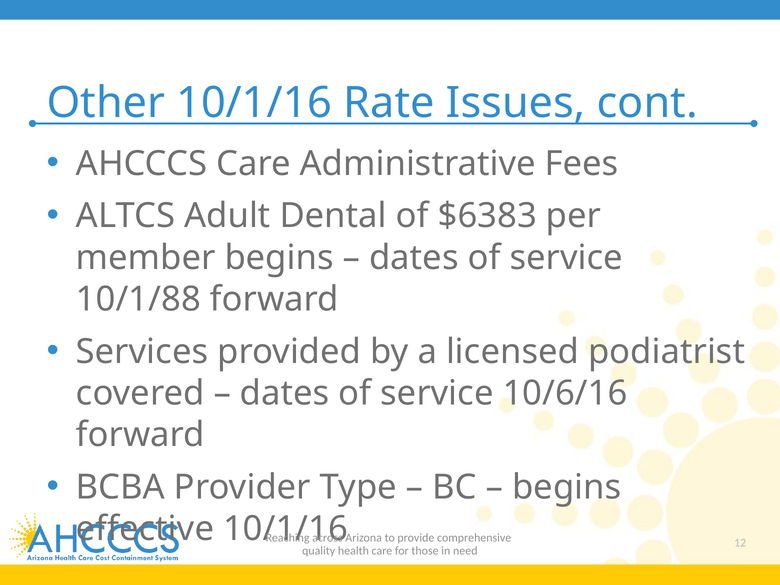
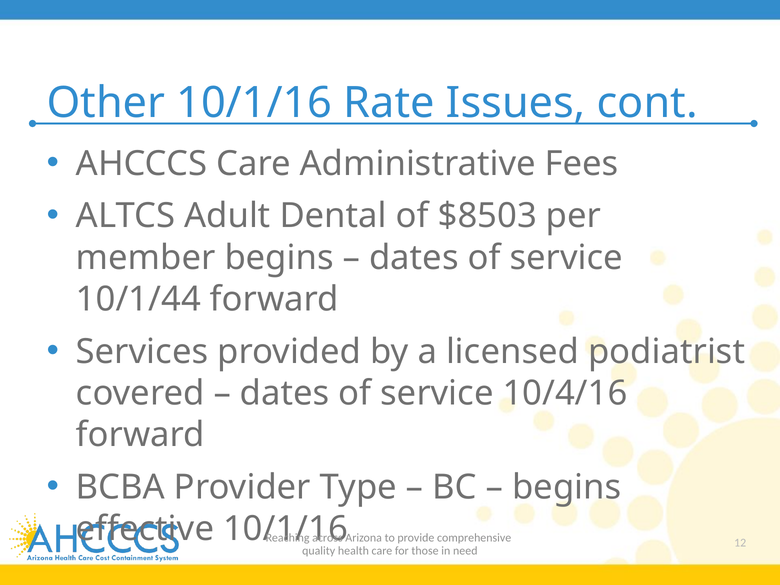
$6383: $6383 -> $8503 (487, 216)
10/1/88: 10/1/88 -> 10/1/44 (138, 299)
10/6/16: 10/6/16 -> 10/4/16 (565, 393)
